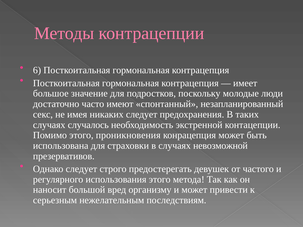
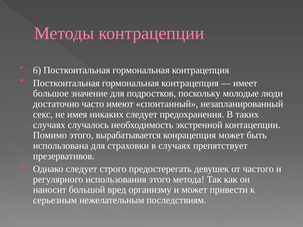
проникновения: проникновения -> вырабатывается (128, 135)
невозможной: невозможной -> препятствует (220, 146)
